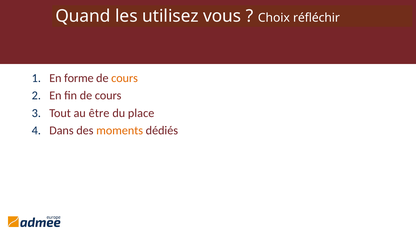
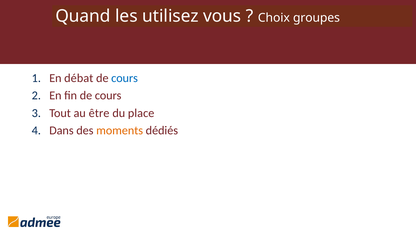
réfléchir: réfléchir -> groupes (316, 18)
forme: forme -> débat (79, 78)
cours colour: orange -> blue (125, 78)
